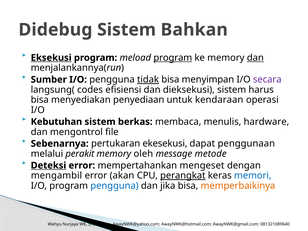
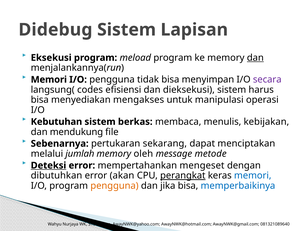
Bahkan: Bahkan -> Lapisan (194, 30)
Eksekusi underline: present -> none (51, 58)
program underline: present -> none (173, 58)
Sumber: Sumber -> Memori (49, 80)
tidak underline: present -> none (148, 80)
penyediaan: penyediaan -> mengakses (139, 100)
kendaraan: kendaraan -> manipulasi (219, 100)
hardware: hardware -> kebijakan (266, 122)
mengontrol: mengontrol -> mendukung (76, 132)
ekesekusi: ekesekusi -> sekarang (165, 144)
penggunaan: penggunaan -> menciptakan (246, 144)
perakit: perakit -> jumlah (80, 154)
mengambil: mengambil -> dibutuhkan (56, 176)
pengguna colour: blue -> orange (114, 186)
memperbaikinya colour: orange -> blue (238, 186)
